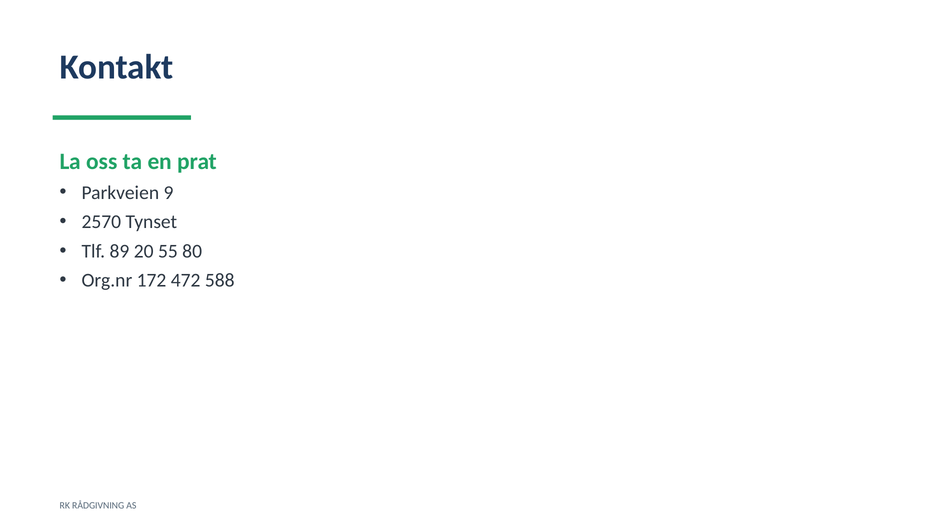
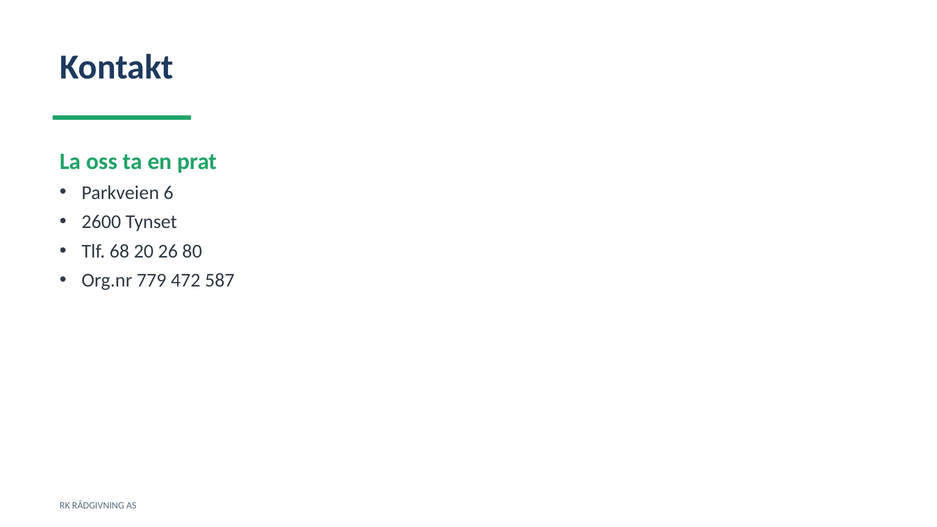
9: 9 -> 6 (168, 193)
2570: 2570 -> 2600 (101, 222)
89: 89 -> 68 (119, 251)
55: 55 -> 26 (168, 251)
172: 172 -> 779 (151, 281)
588: 588 -> 587 (220, 281)
